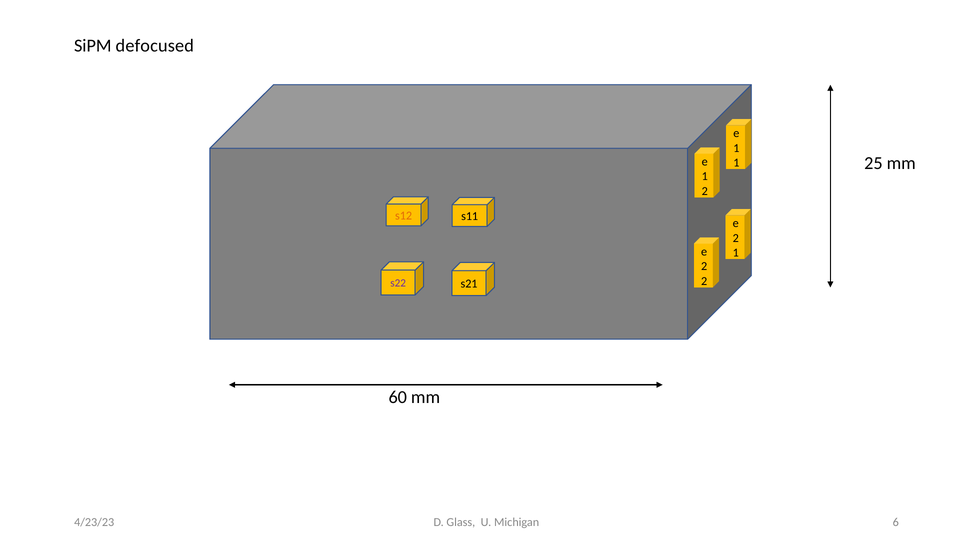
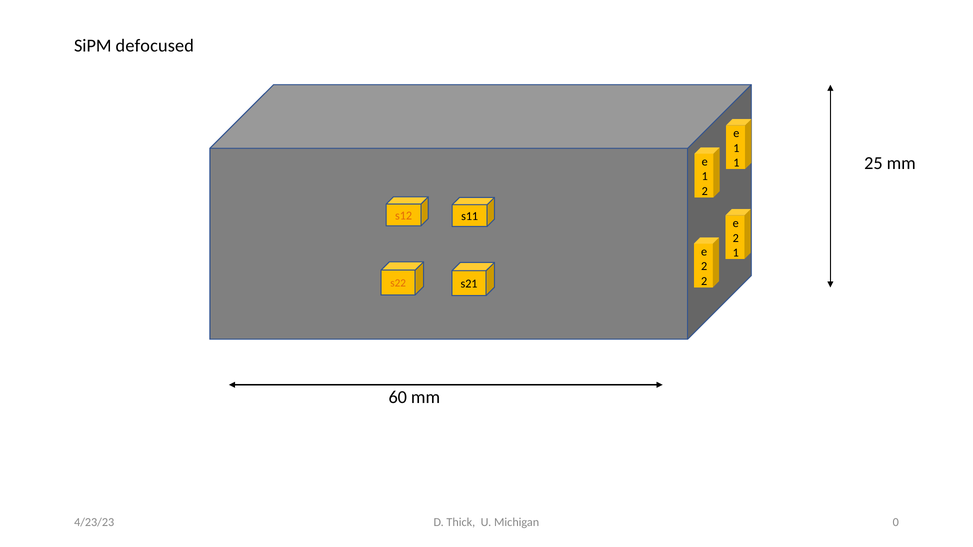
s22 colour: purple -> orange (398, 283)
Glass: Glass -> Thick (461, 523)
6: 6 -> 0 (896, 523)
